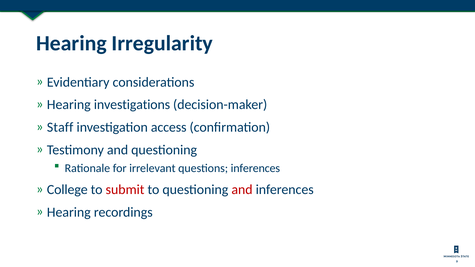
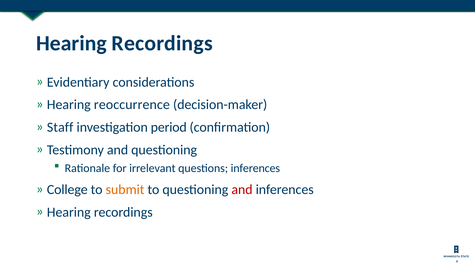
Irregularity: Irregularity -> Recordings (162, 43)
investigations: investigations -> reoccurrence (132, 105)
access: access -> period (169, 127)
submit colour: red -> orange (125, 190)
